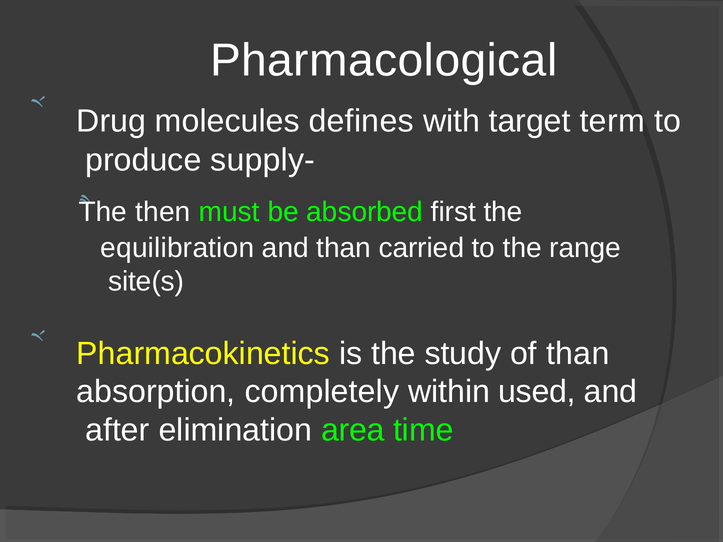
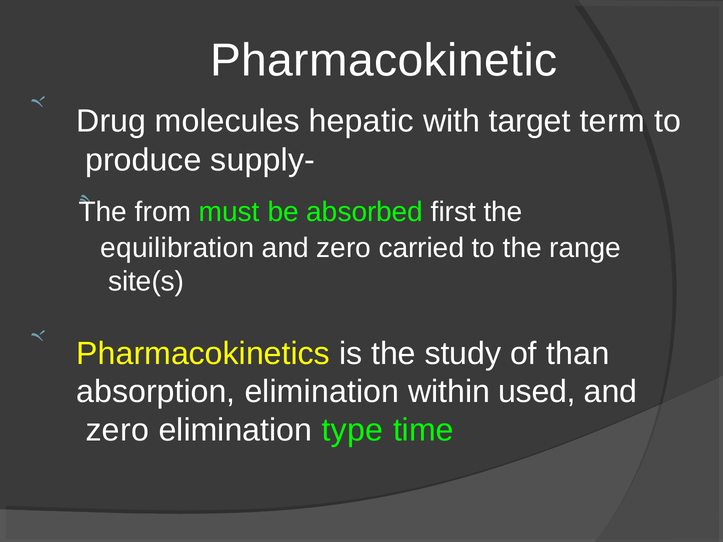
Pharmacological: Pharmacological -> Pharmacokinetic (384, 60)
defines: defines -> hepatic (361, 121)
then: then -> from (163, 212)
than: than -> zero (344, 248)
absorption completely: completely -> elimination (322, 392)
after: after -> zero (117, 430)
area: area -> type (352, 430)
